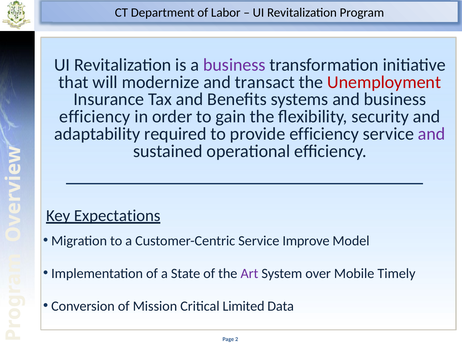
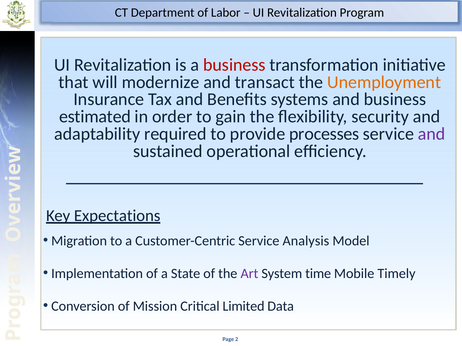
business colour: purple -> red (234, 65)
Unemployment colour: red -> orange (384, 82)
efficiency: efficiency -> estimated (95, 117)
provide efficiency: efficiency -> processes (324, 134)
Improve: Improve -> Analysis (306, 241)
over: over -> time (318, 274)
